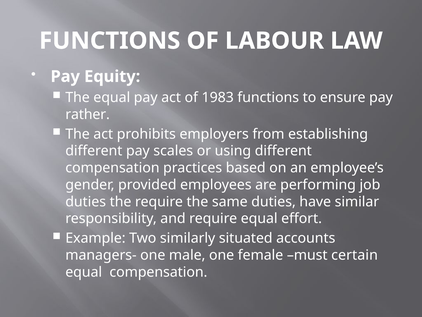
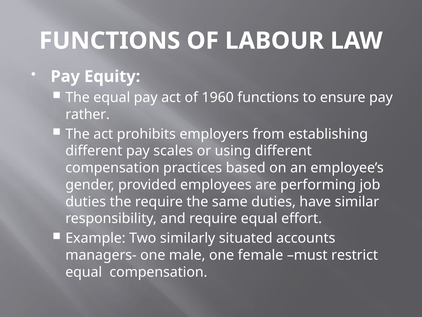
1983: 1983 -> 1960 (218, 97)
certain: certain -> restrict (355, 255)
